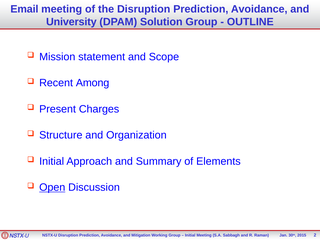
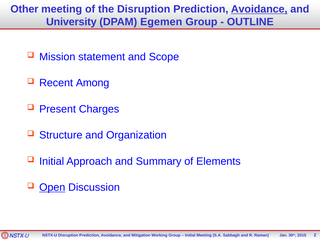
Email: Email -> Other (24, 9)
Avoidance underline: none -> present (259, 9)
Solution: Solution -> Egemen (161, 22)
